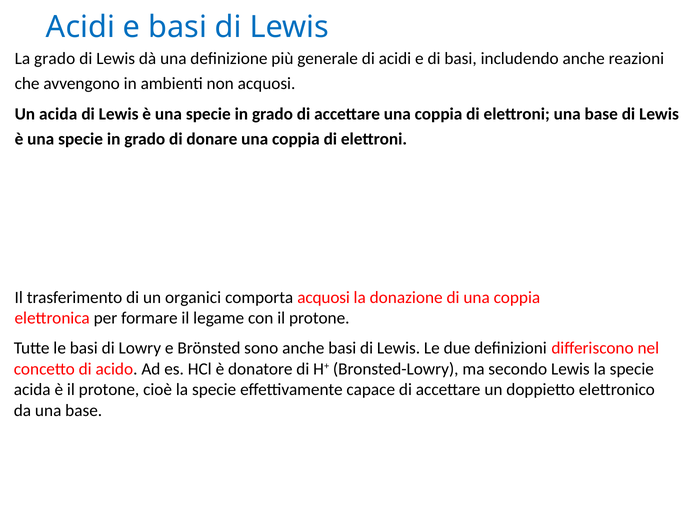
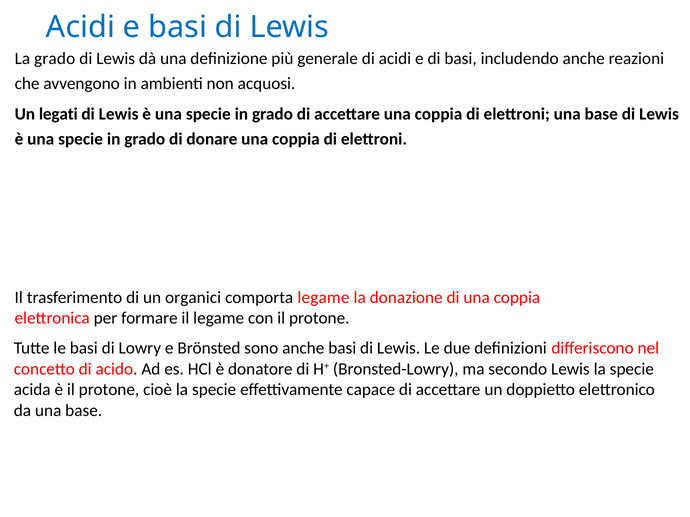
Un acida: acida -> legati (58, 114)
comporta acquosi: acquosi -> legame (323, 298)
